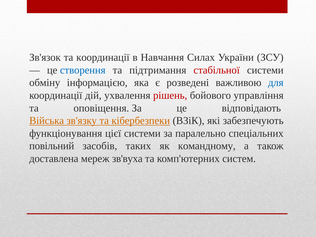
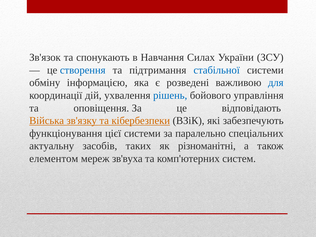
та координації: координації -> спонукають (103, 57)
стабільної colour: red -> blue (217, 70)
рішень colour: red -> blue (170, 95)
повільний: повільний -> актуальну (52, 146)
командному: командному -> різноманітні (207, 146)
доставлена: доставлена -> елементом (54, 159)
